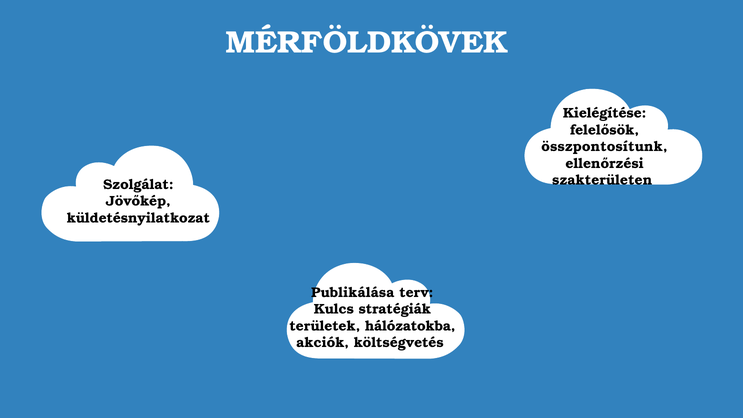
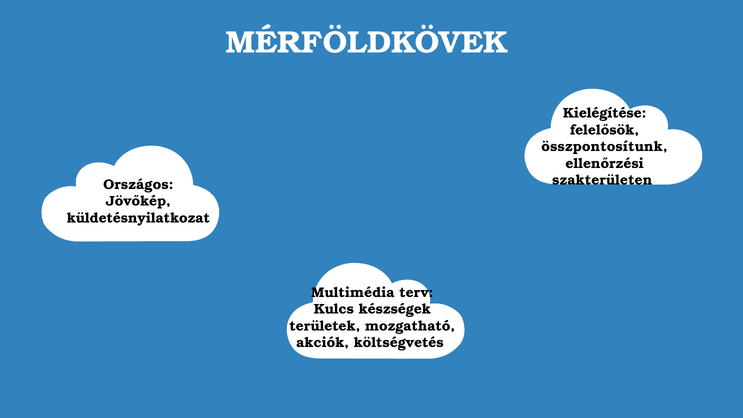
Szolgálat: Szolgálat -> Országos (138, 184)
Publikálása: Publikálása -> Multimédia (353, 293)
stratégiák: stratégiák -> készségek (395, 309)
hálózatokba: hálózatokba -> mozgatható (410, 326)
